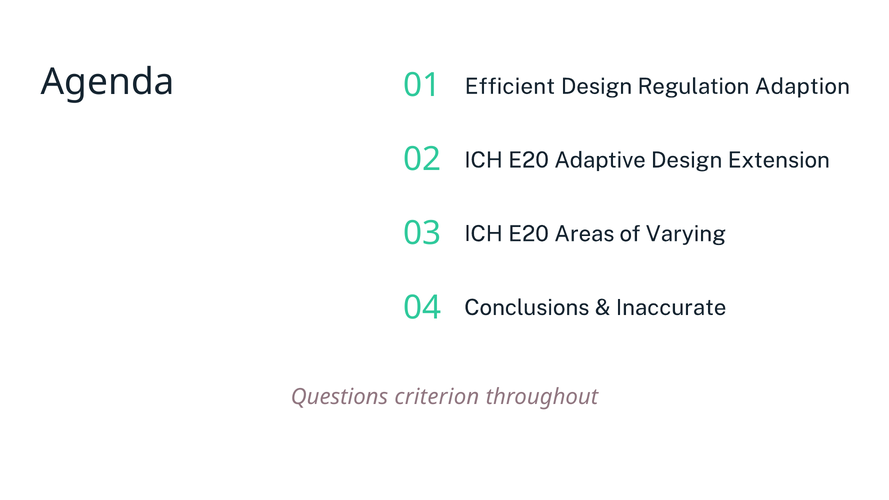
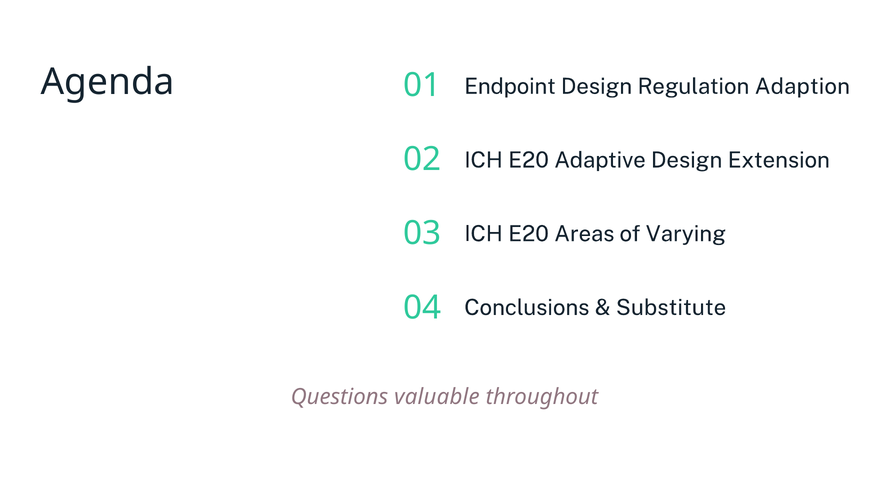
Efficient: Efficient -> Endpoint (510, 86)
Inaccurate: Inaccurate -> Substitute (671, 308)
criterion: criterion -> valuable (437, 397)
